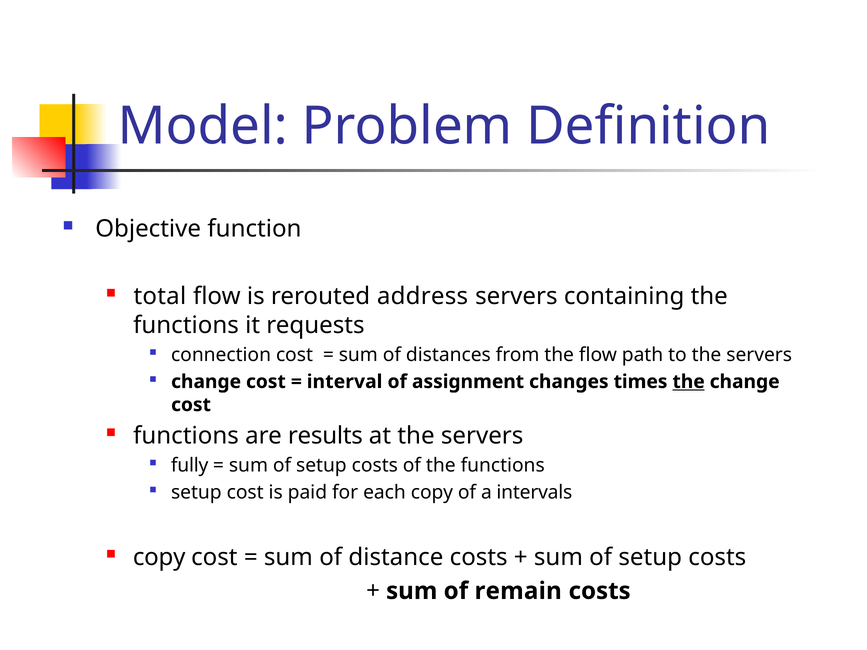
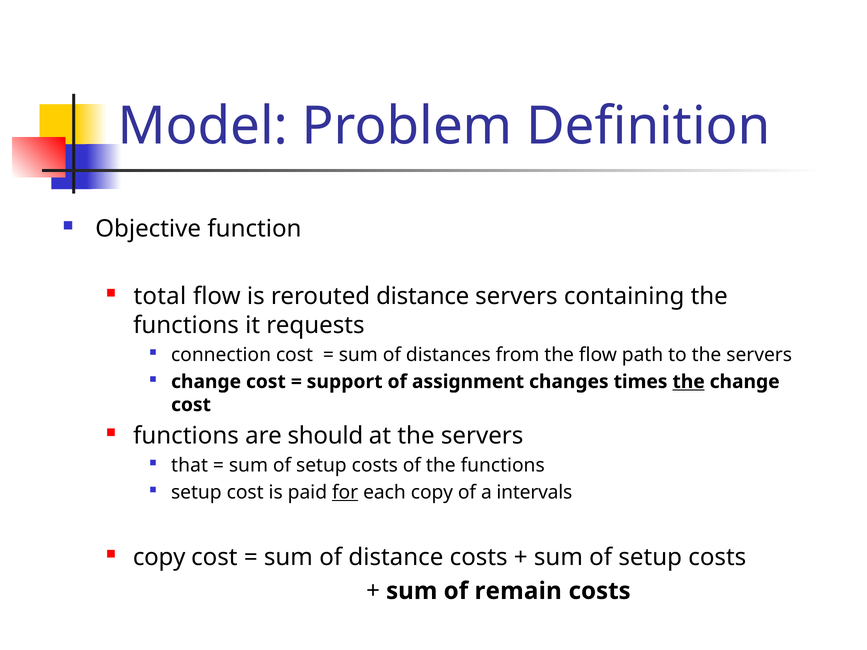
rerouted address: address -> distance (423, 296)
interval: interval -> support (345, 382)
results: results -> should (325, 436)
fully: fully -> that (190, 466)
for underline: none -> present (345, 493)
